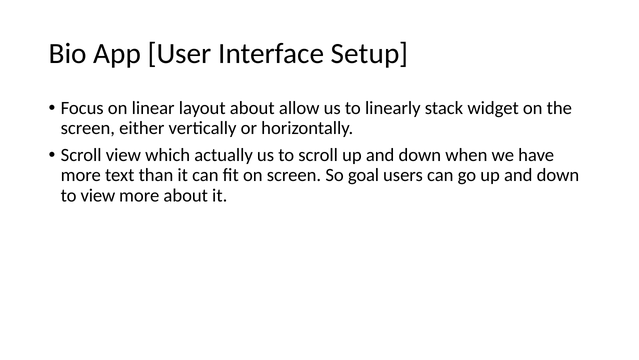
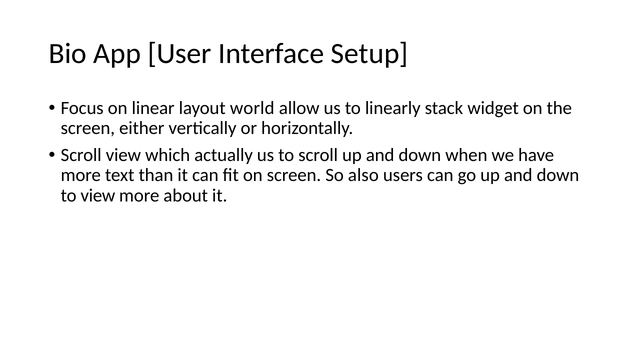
layout about: about -> world (252, 108)
goal: goal -> also (363, 175)
